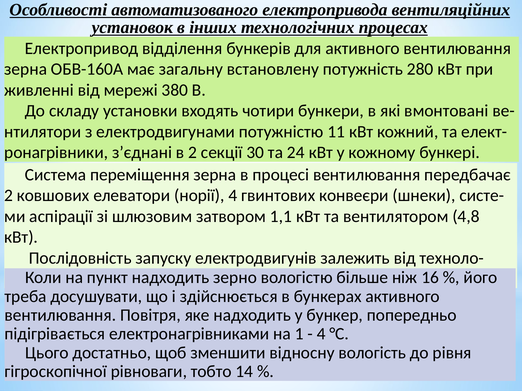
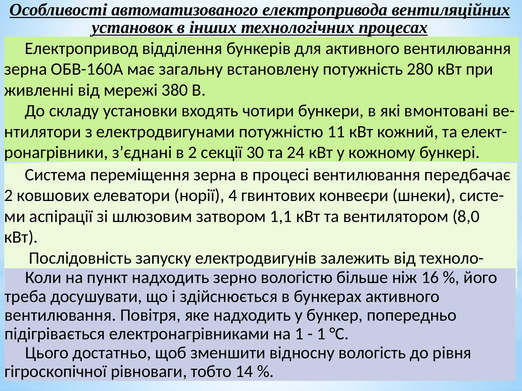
4,8: 4,8 -> 8,0 (466, 217)
4: 4 -> 1 (321, 334)
